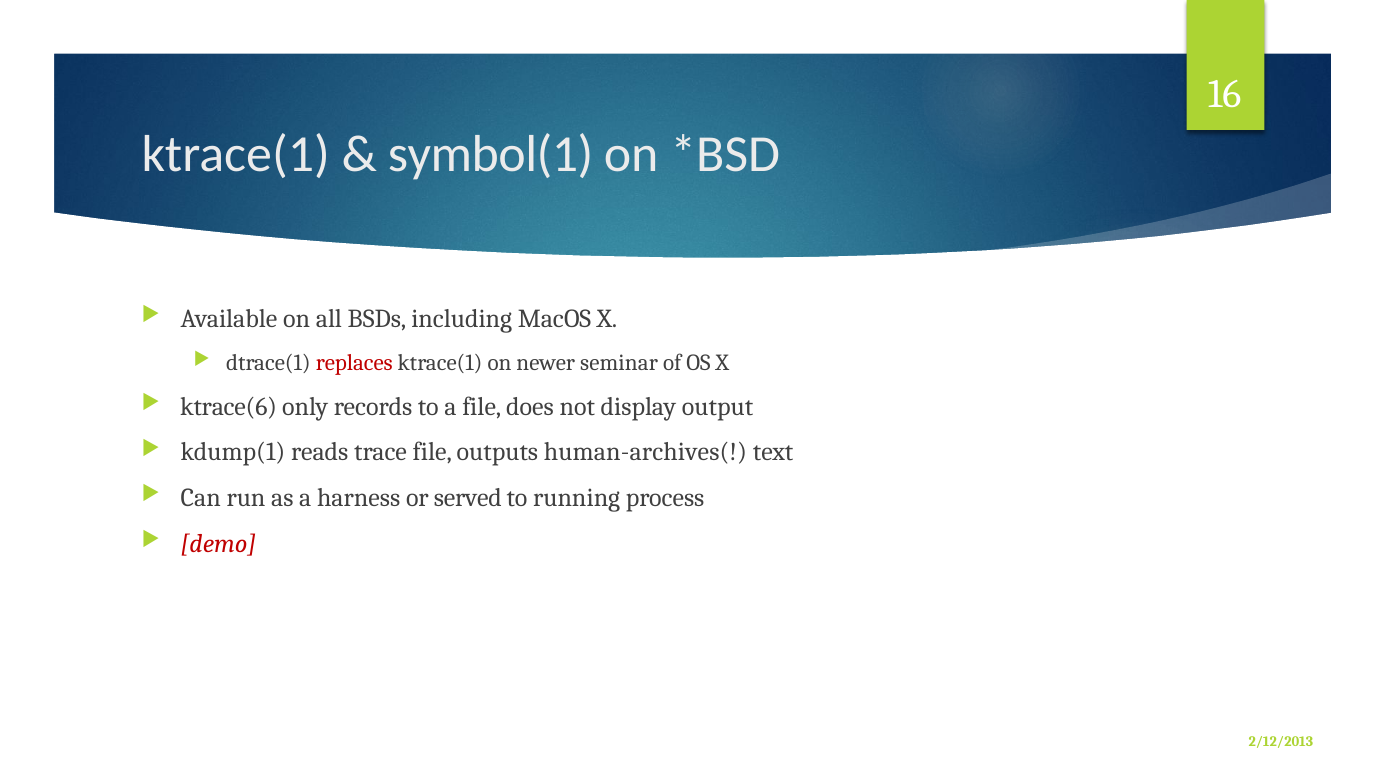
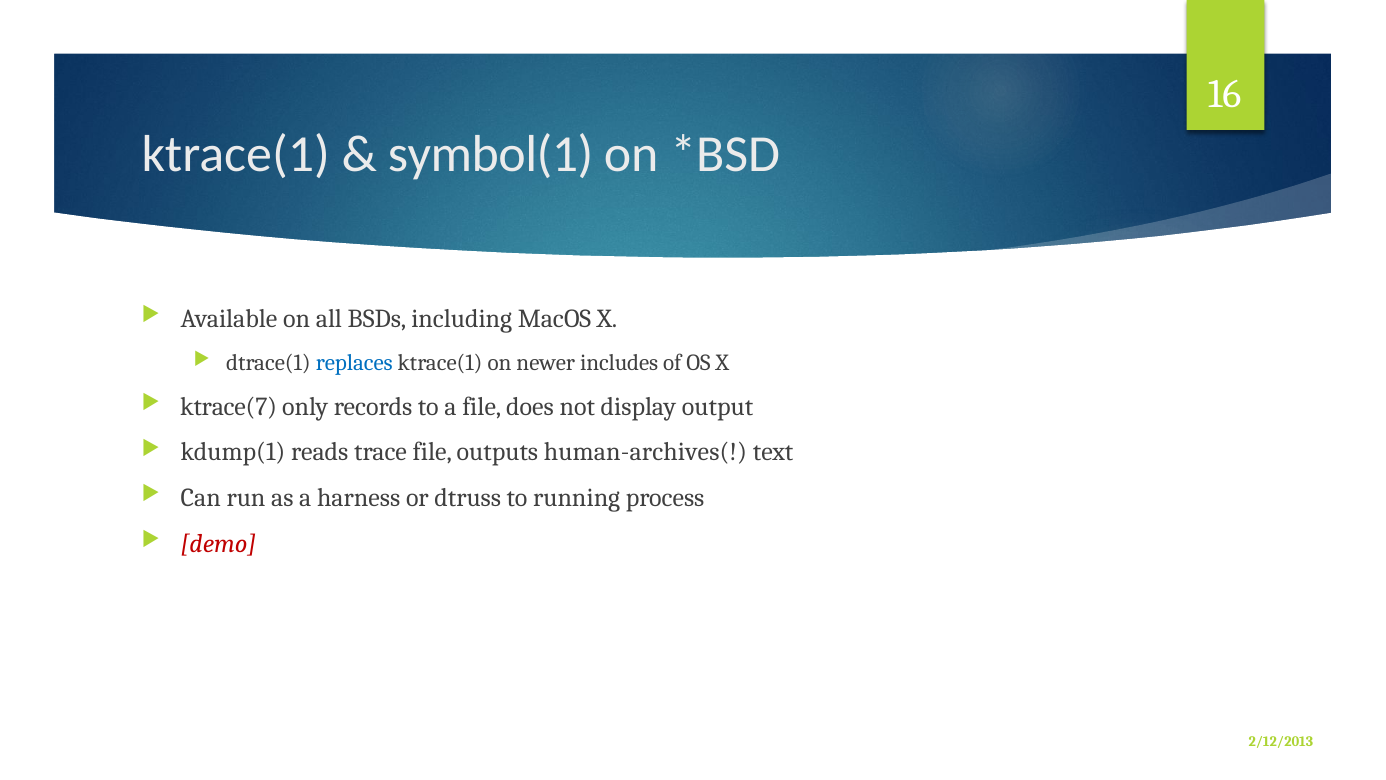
replaces colour: red -> blue (354, 362)
seminar: seminar -> includes (619, 362)
ktrace(6: ktrace(6 -> ktrace(7 (229, 406)
served: served -> dtruss (468, 498)
